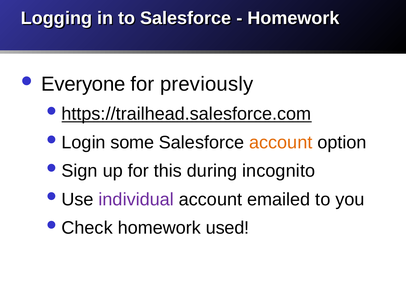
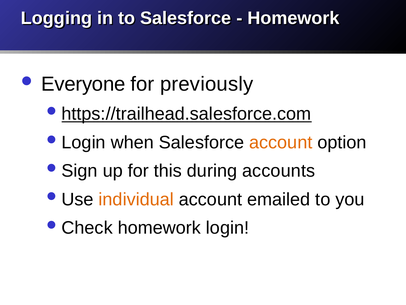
some: some -> when (132, 142)
incognito: incognito -> accounts (279, 171)
individual colour: purple -> orange (136, 199)
used: used -> login (228, 227)
